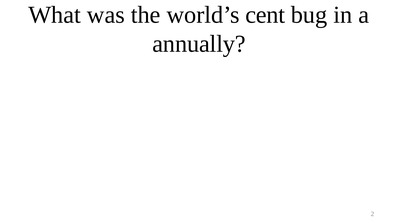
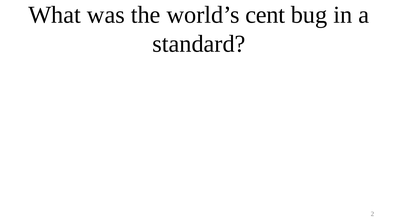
annually: annually -> standard (199, 44)
